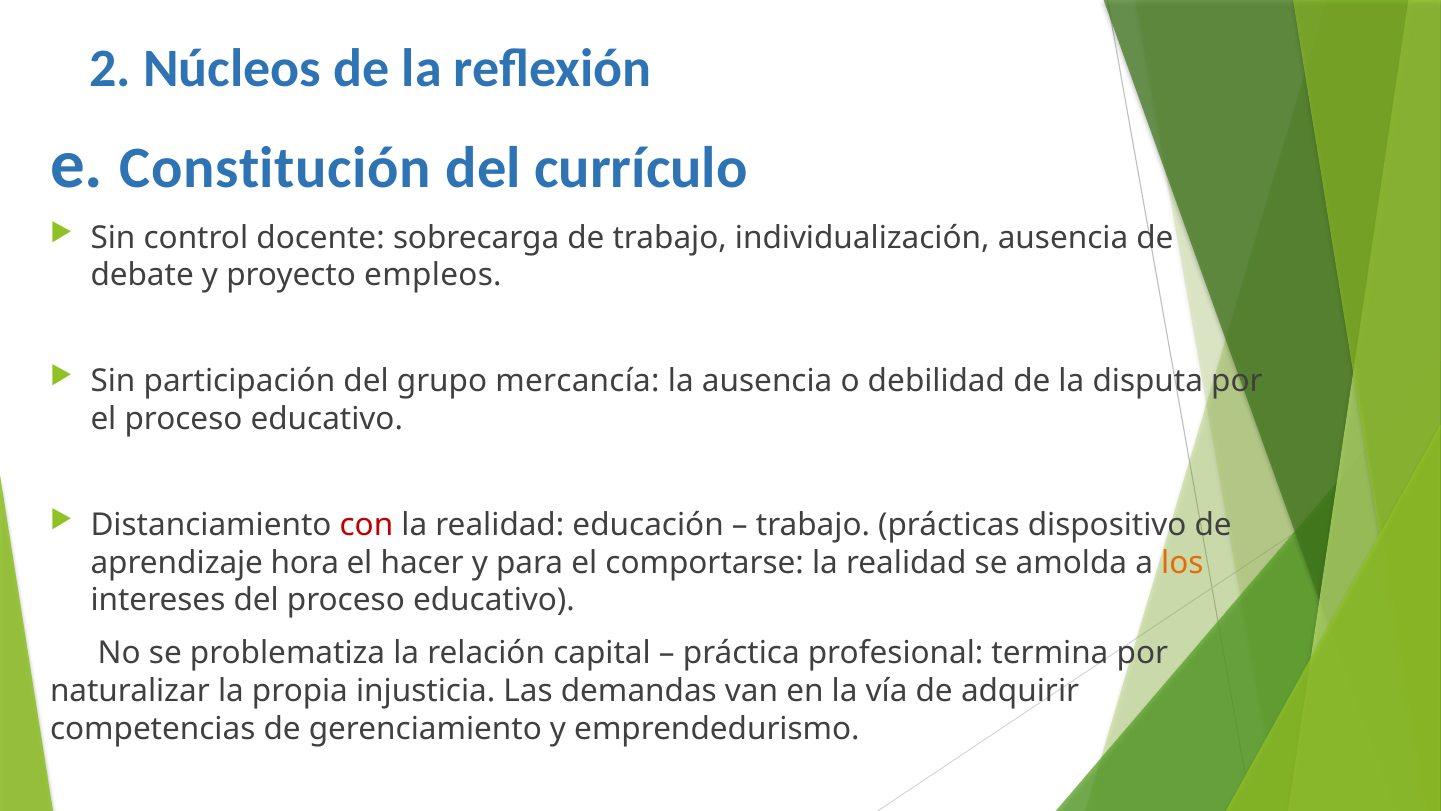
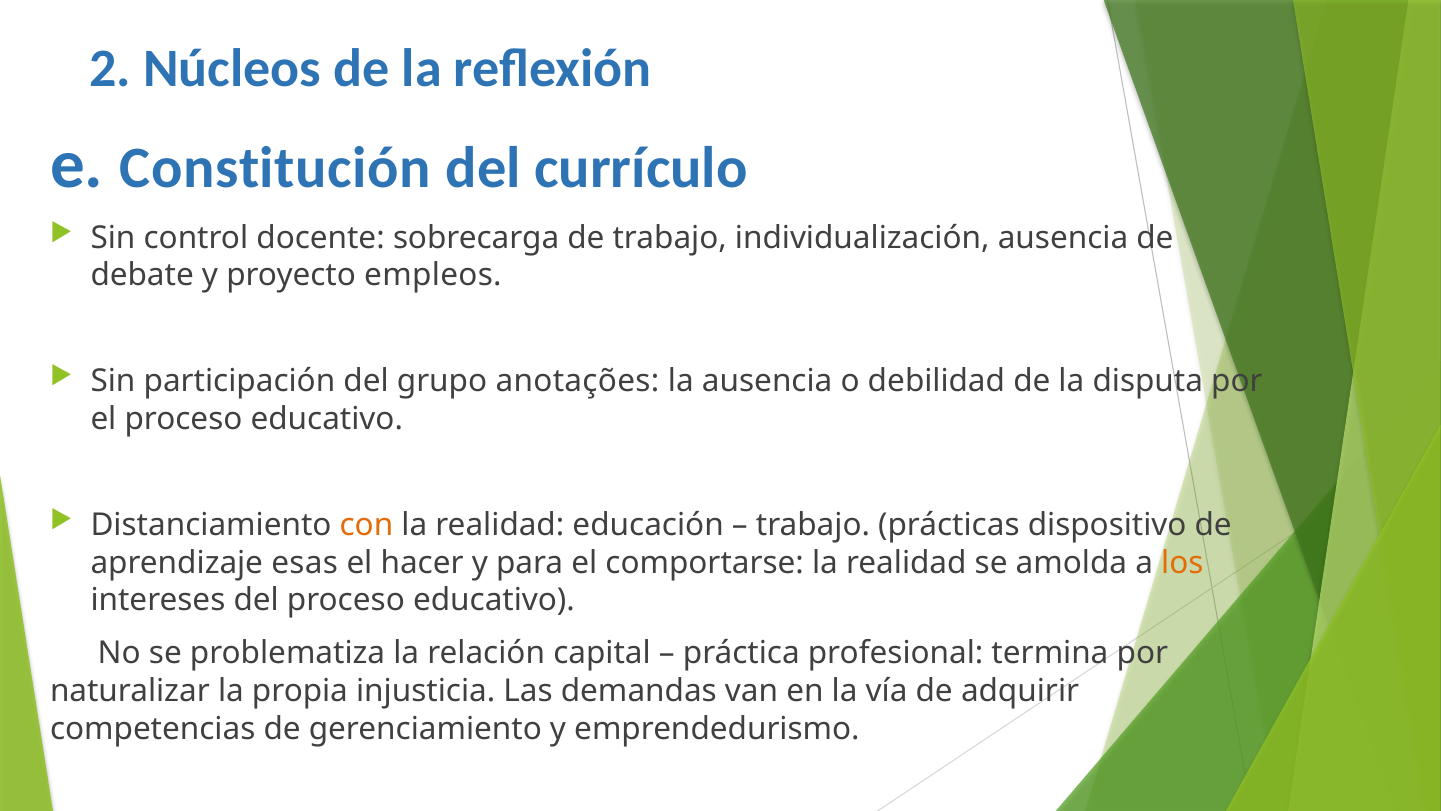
mercancía: mercancía -> anotações (577, 381)
con colour: red -> orange (366, 525)
hora: hora -> esas (305, 562)
